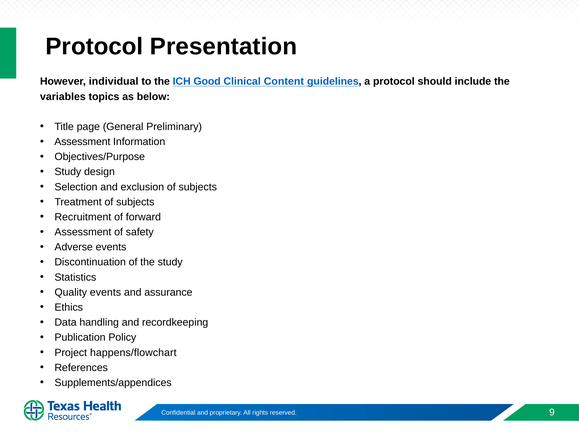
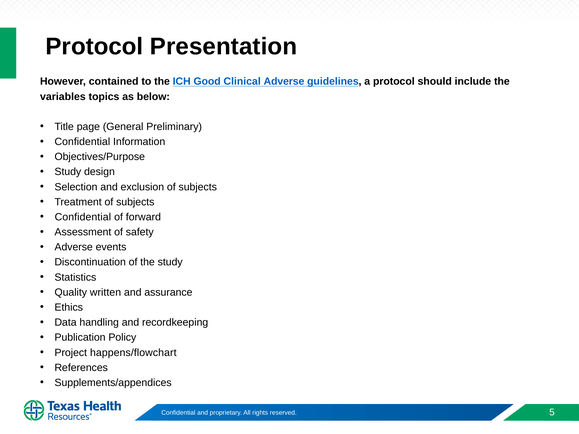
individual: individual -> contained (114, 82)
Clinical Content: Content -> Adverse (284, 82)
Assessment: Assessment -> Confidential (82, 142)
Recruitment: Recruitment -> Confidential (83, 217)
Quality events: events -> written (105, 292)
9: 9 -> 5 (552, 413)
